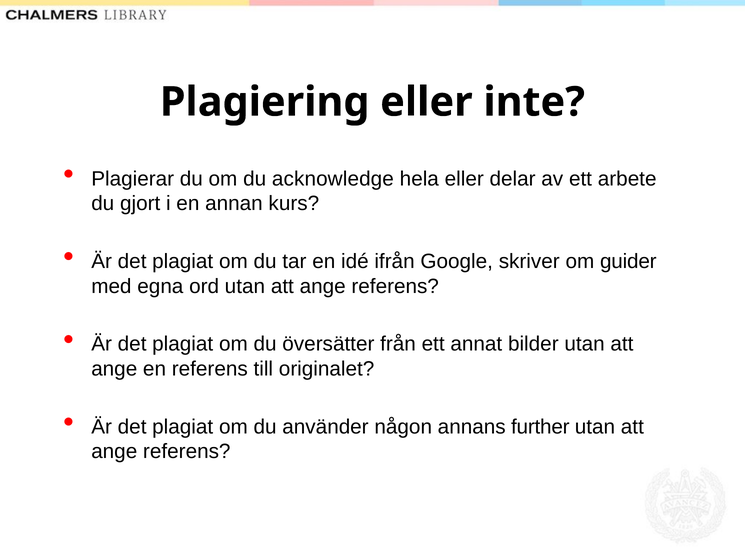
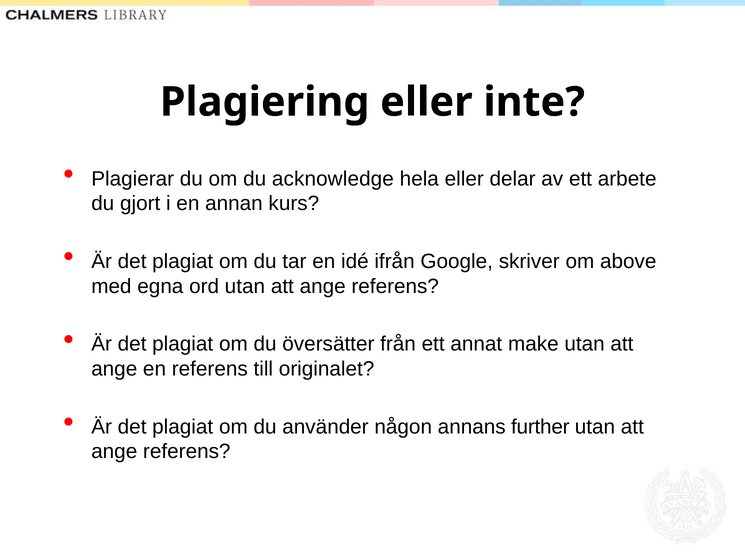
guider: guider -> above (628, 262)
bilder: bilder -> make (533, 345)
